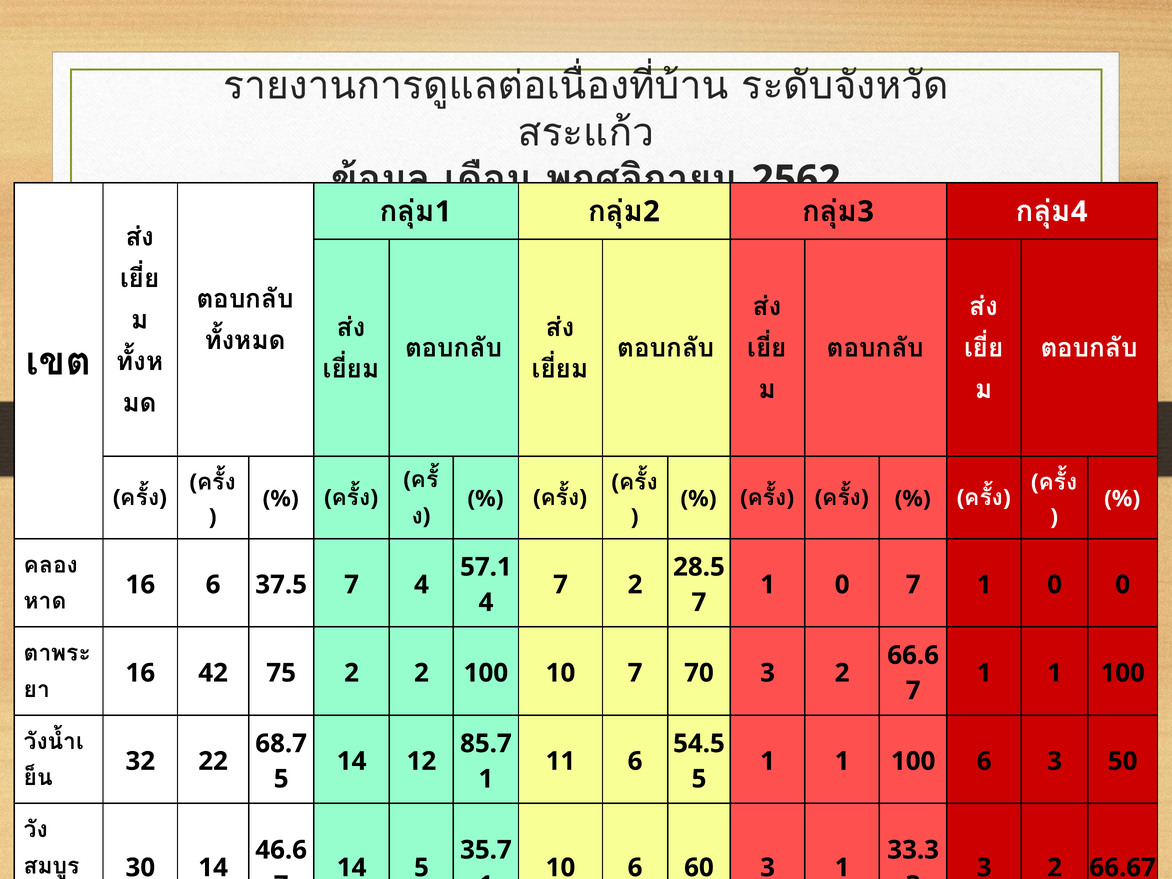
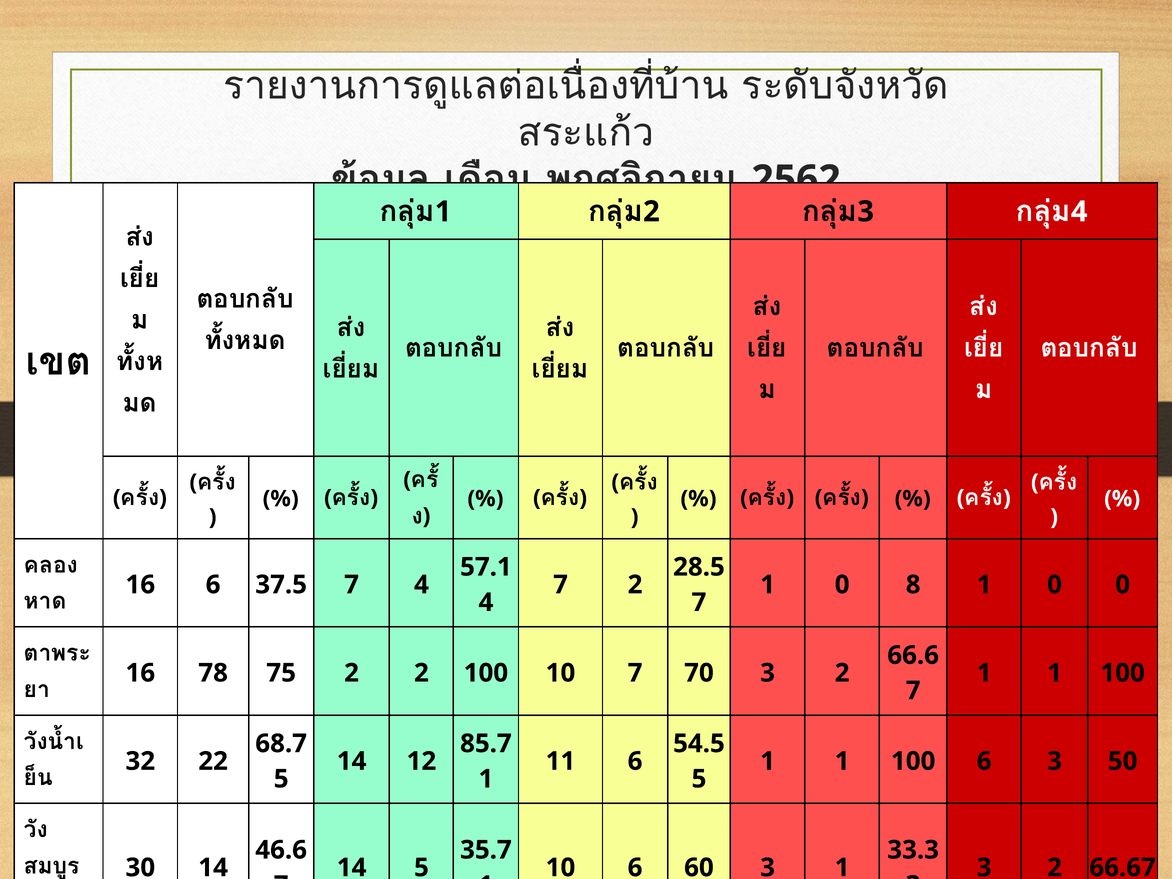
0 7: 7 -> 8 (913, 585)
16 42: 42 -> 78 (213, 673)
